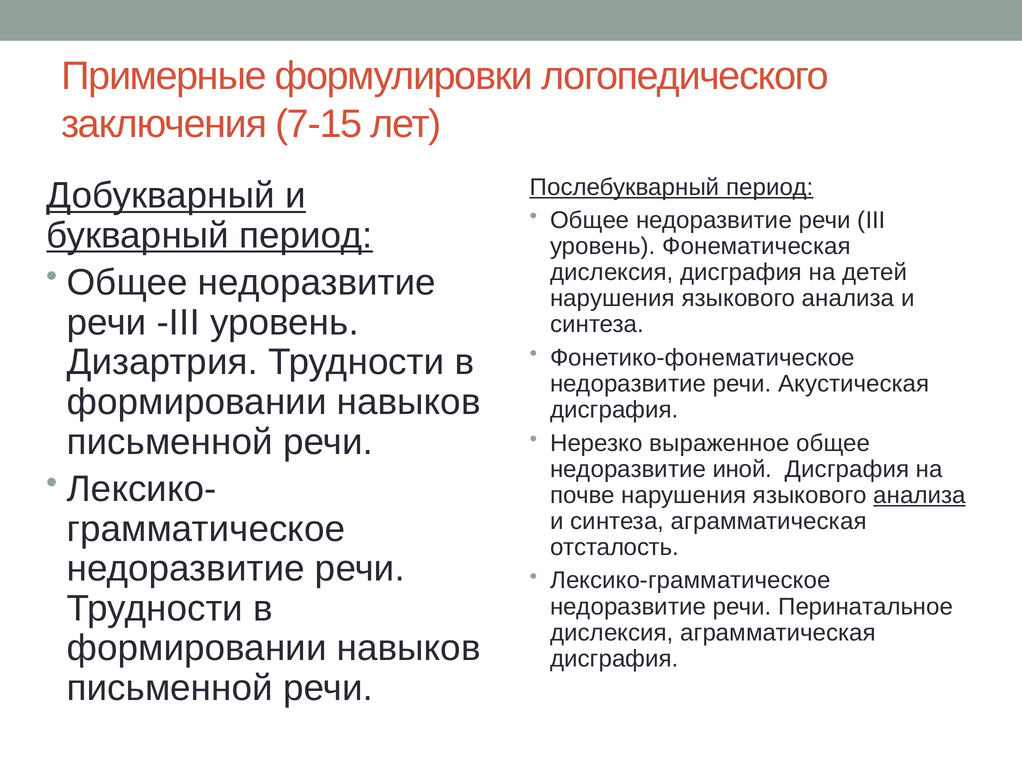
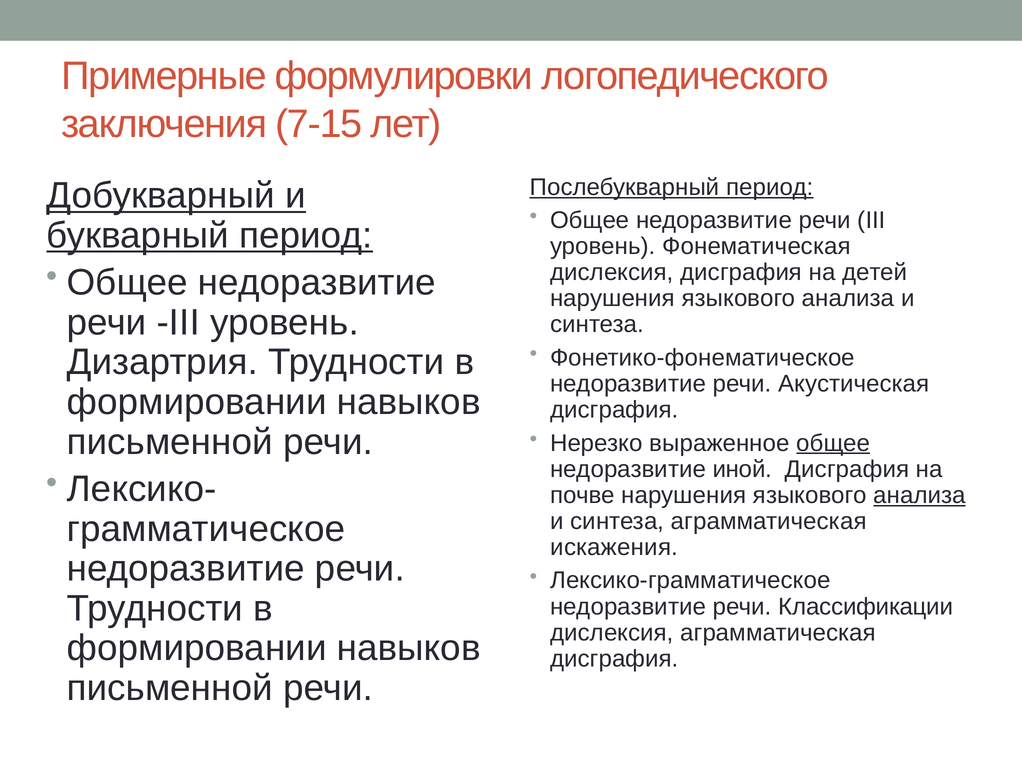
общее underline: none -> present (833, 443)
отсталость: отсталость -> искажения (614, 548)
Перинатальное: Перинатальное -> Классификации (866, 607)
